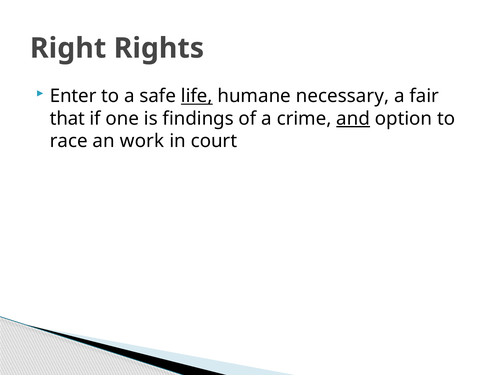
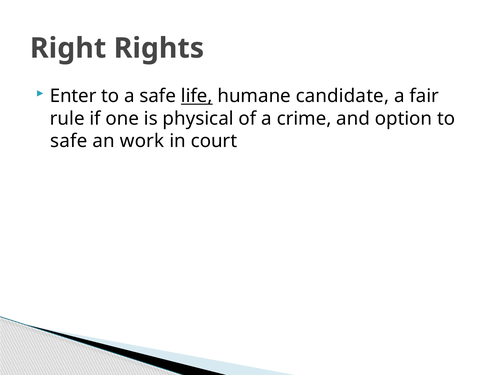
necessary: necessary -> candidate (342, 96)
that: that -> rule (67, 119)
findings: findings -> physical (198, 119)
and underline: present -> none (353, 119)
race: race -> safe (69, 141)
